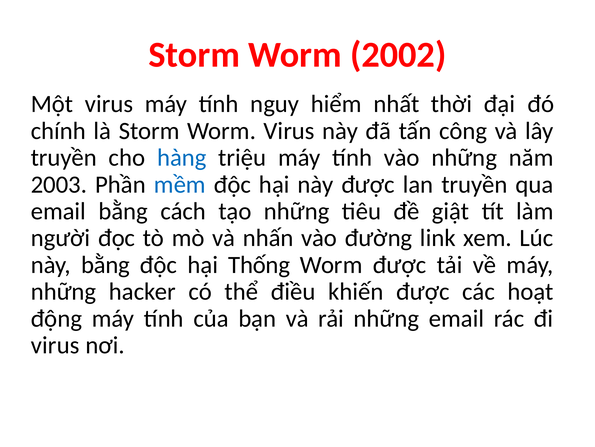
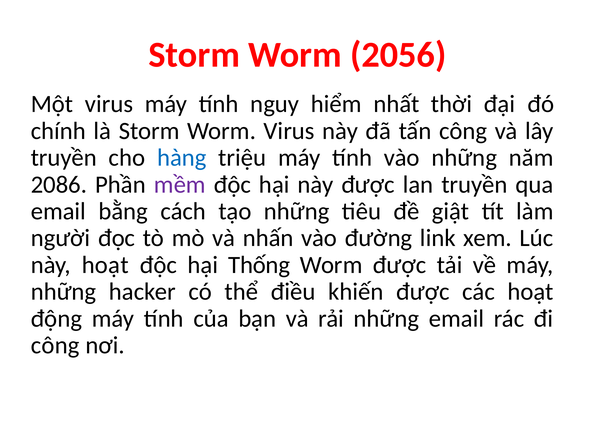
2002: 2002 -> 2056 (398, 55)
2003: 2003 -> 2086 (59, 184)
mềm colour: blue -> purple (180, 184)
này bằng: bằng -> hoạt (105, 265)
virus: virus -> công (55, 345)
